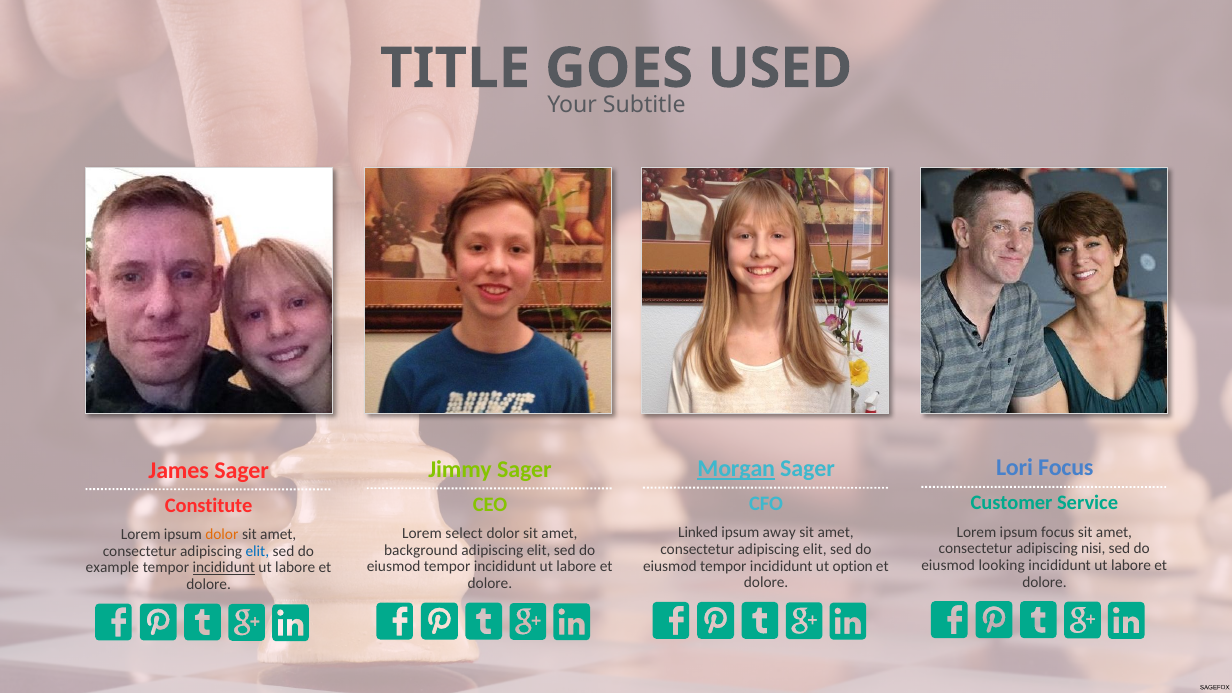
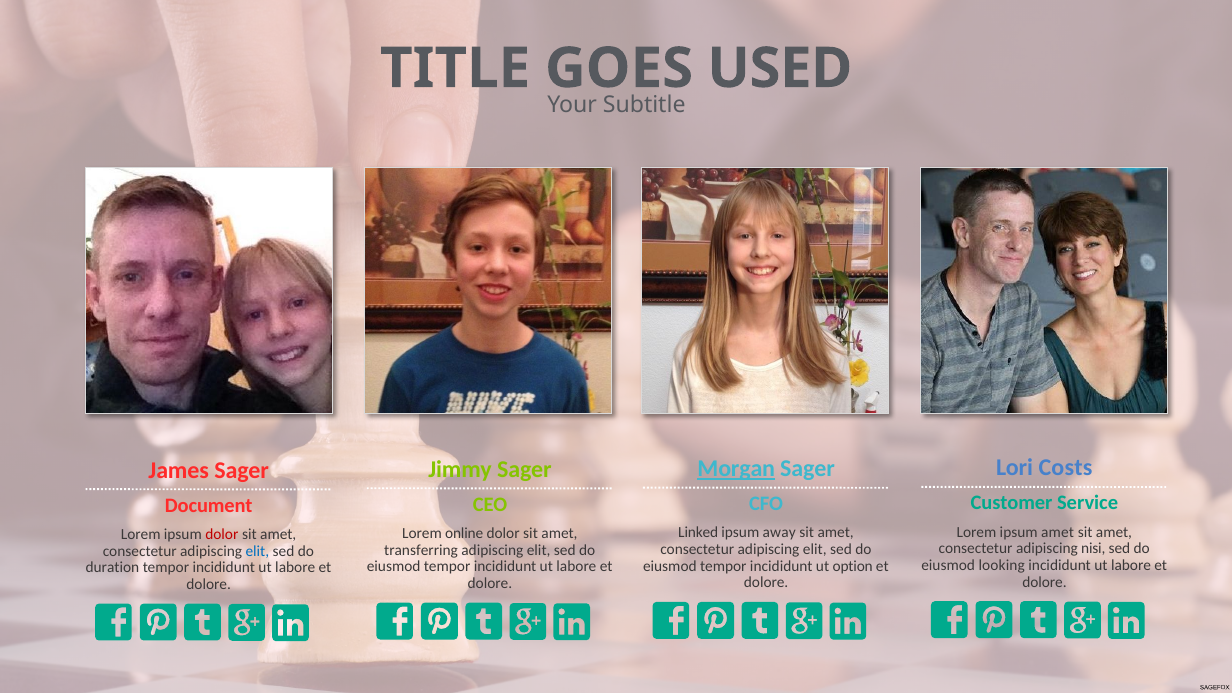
Lori Focus: Focus -> Costs (1066, 468)
Constitute: Constitute -> Document (209, 506)
ipsum focus: focus -> amet (1058, 532)
select: select -> online (464, 534)
dolor colour: orange -> red (222, 535)
background: background -> transferring (421, 550)
example: example -> duration (112, 568)
incididunt underline: present -> none (224, 568)
